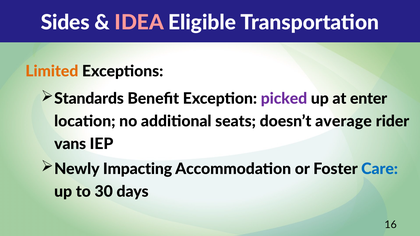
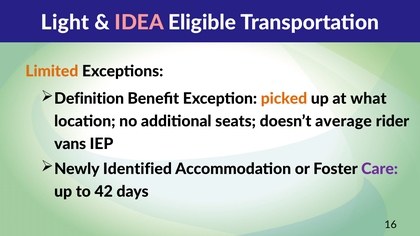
Sides: Sides -> Light (65, 23)
Standards: Standards -> Definition (89, 99)
picked colour: purple -> orange (284, 99)
enter: enter -> what (368, 99)
Impacting: Impacting -> Identified (137, 169)
Care colour: blue -> purple (380, 169)
30: 30 -> 42 (104, 192)
